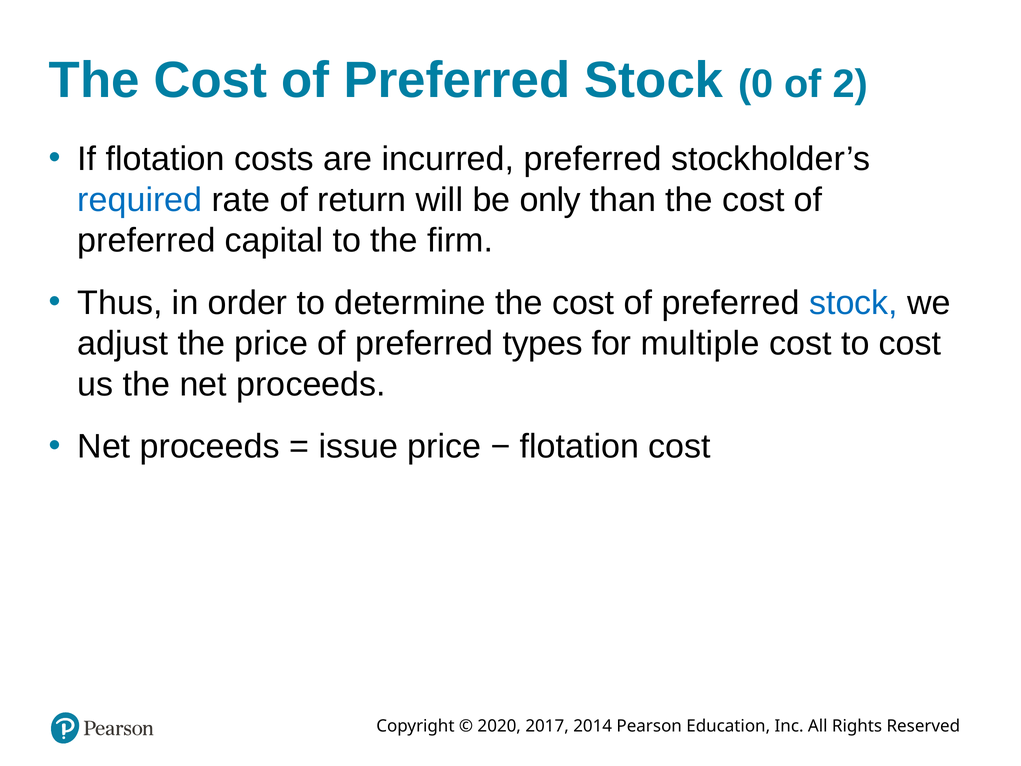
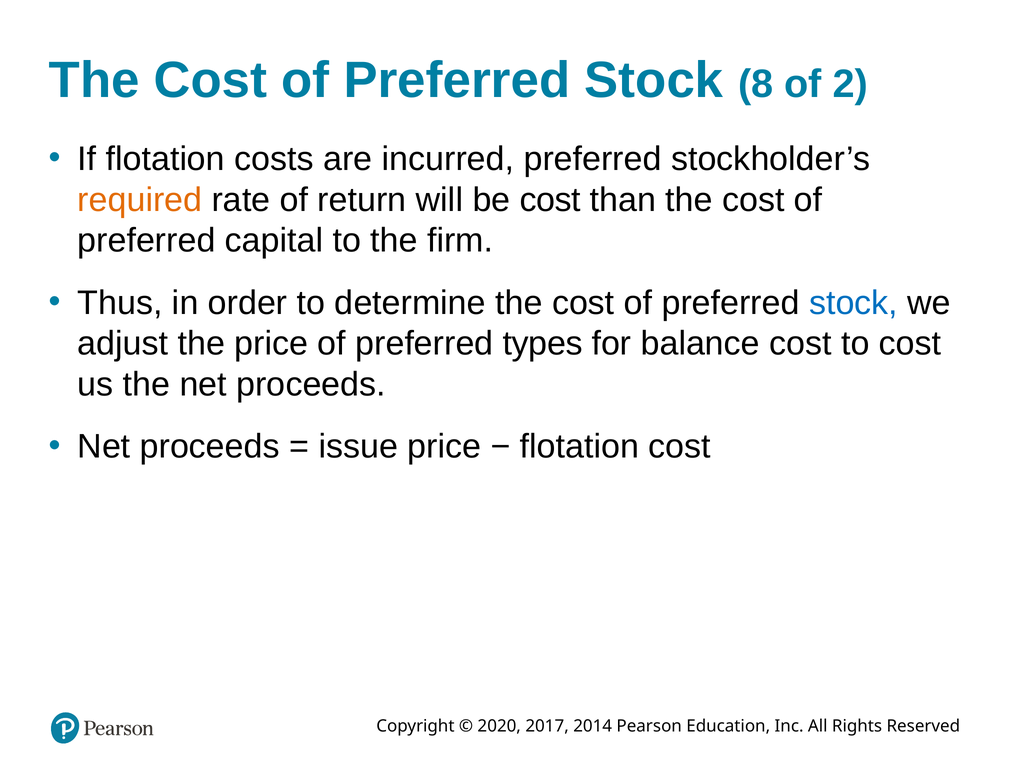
0: 0 -> 8 (756, 84)
required colour: blue -> orange (140, 200)
be only: only -> cost (550, 200)
multiple: multiple -> balance (700, 344)
